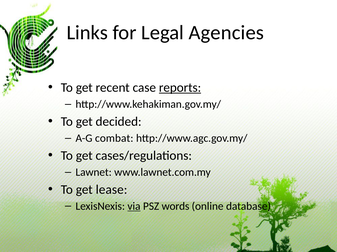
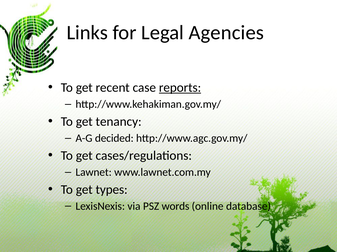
decided: decided -> tenancy (119, 122)
combat: combat -> decided (114, 139)
lease: lease -> types (112, 190)
via underline: present -> none (134, 207)
